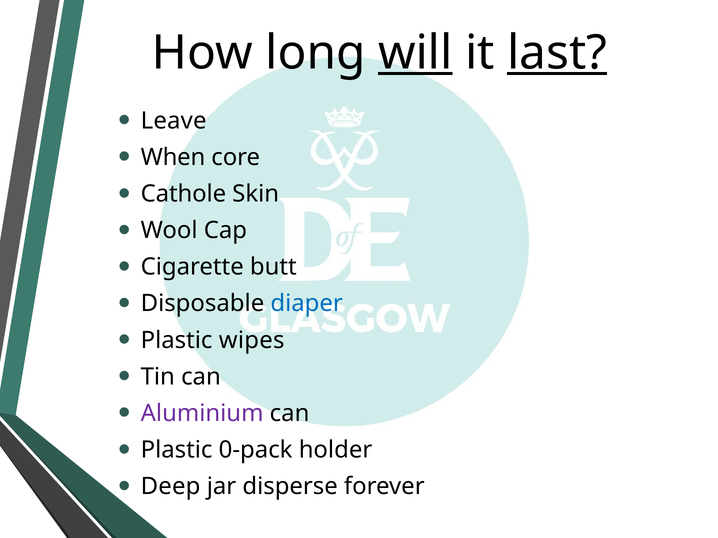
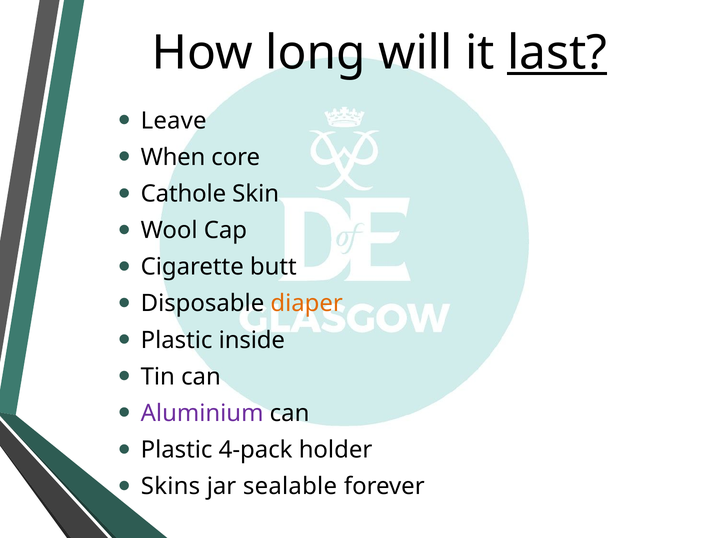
will underline: present -> none (415, 53)
diaper colour: blue -> orange (307, 304)
wipes: wipes -> inside (252, 340)
0-pack: 0-pack -> 4-pack (256, 450)
Deep: Deep -> Skins (171, 487)
disperse: disperse -> sealable (290, 487)
